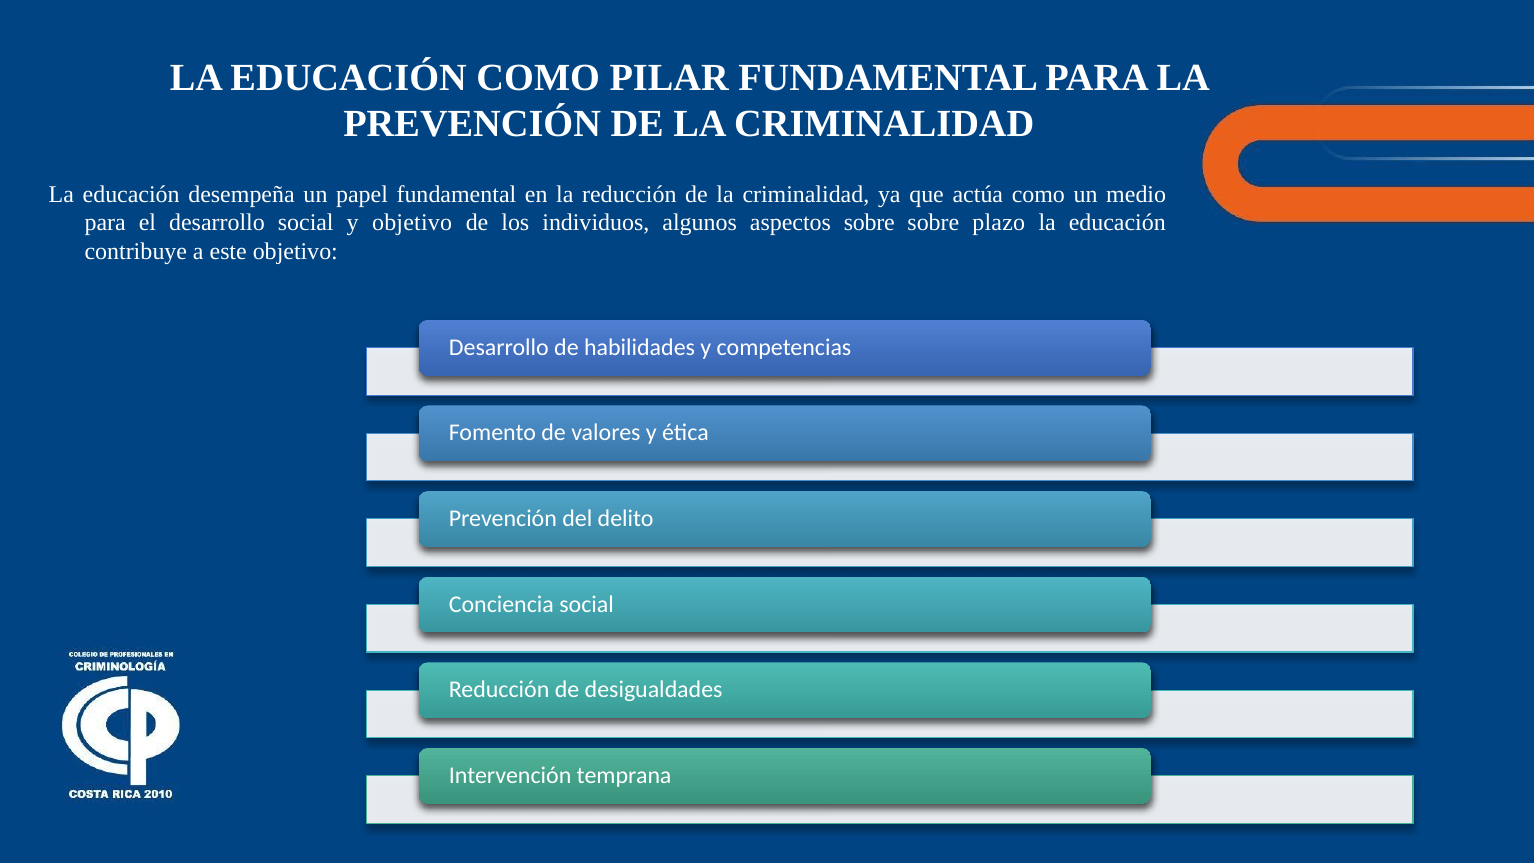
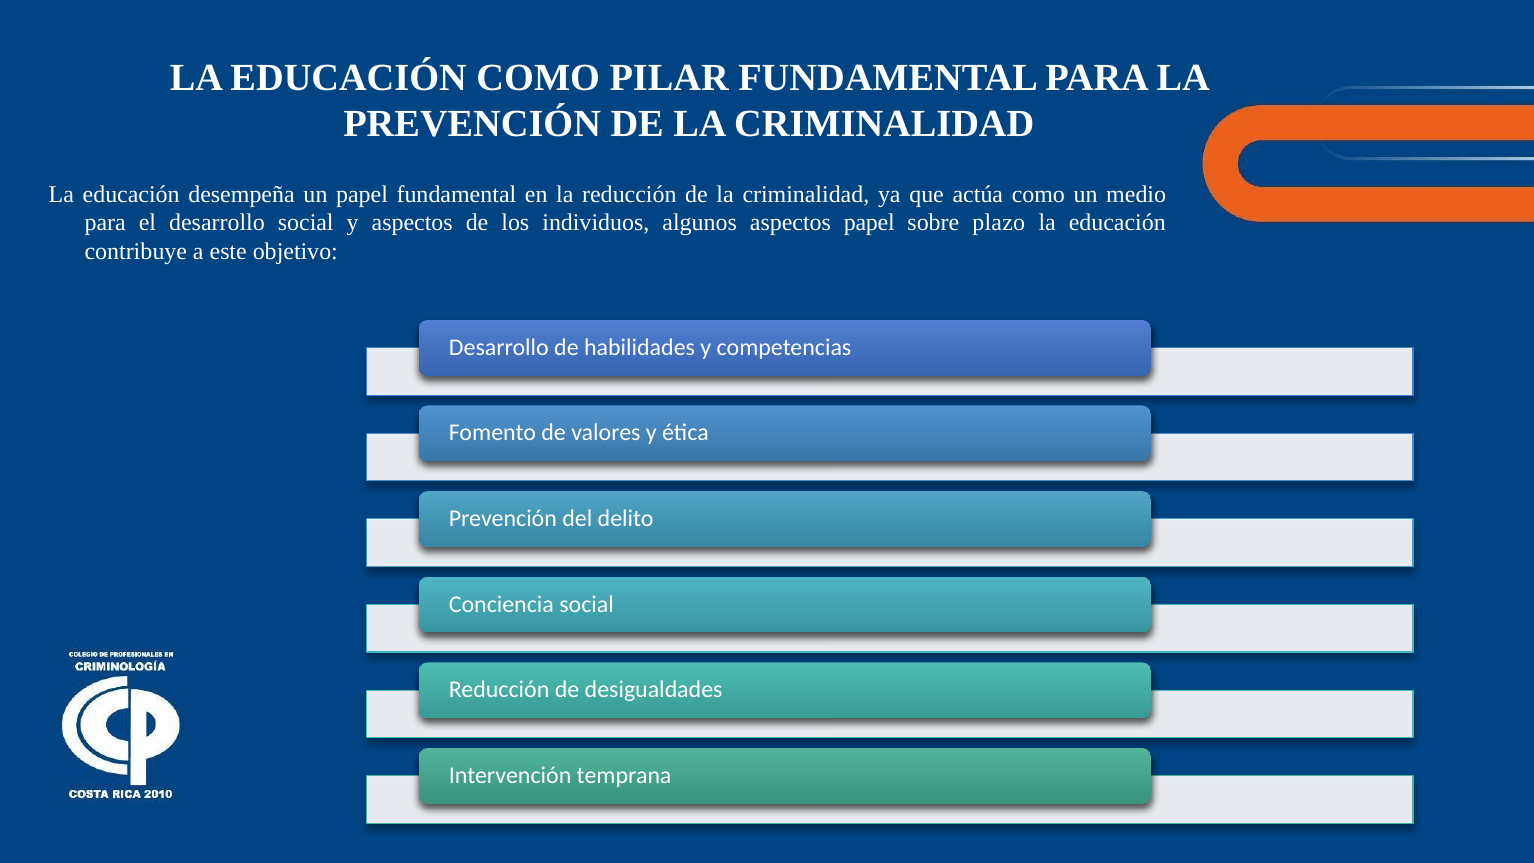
y objetivo: objetivo -> aspectos (412, 223)
aspectos sobre: sobre -> papel (869, 223)
